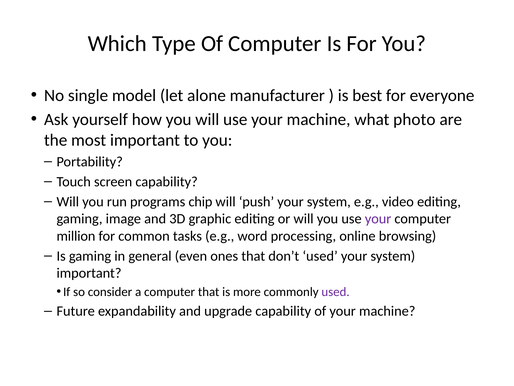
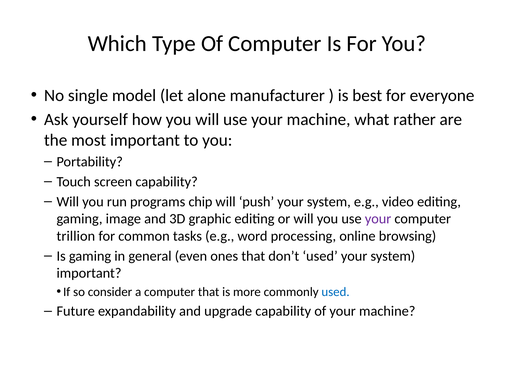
photo: photo -> rather (415, 119)
million: million -> trillion (76, 236)
used colour: purple -> blue (336, 292)
